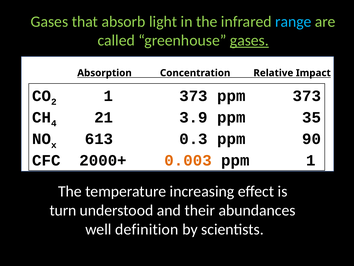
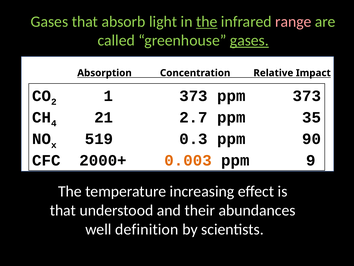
the underline: none -> present (207, 22)
range colour: light blue -> pink (293, 22)
3.9: 3.9 -> 2.7 (193, 117)
613: 613 -> 519 (99, 139)
ppm 1: 1 -> 9 (311, 160)
turn: turn -> that (63, 210)
